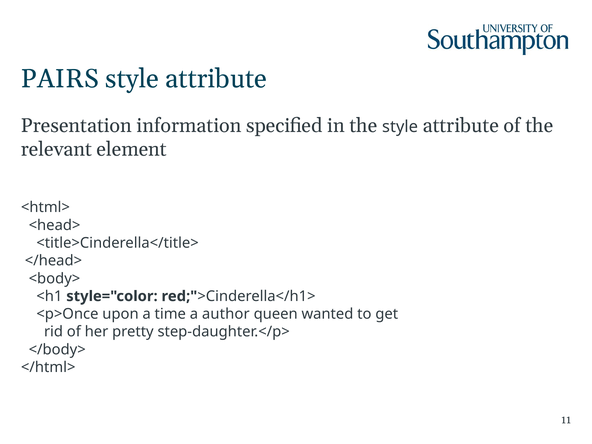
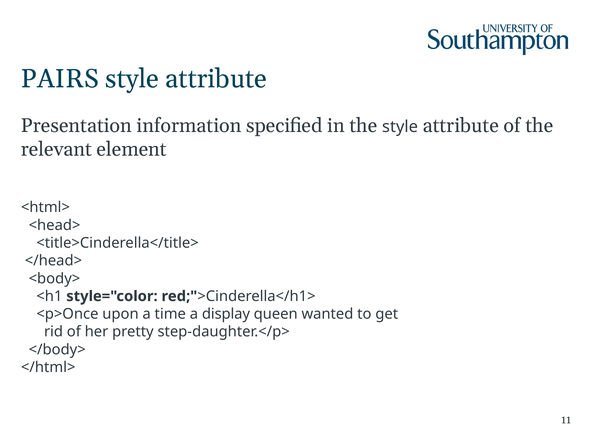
author: author -> display (226, 314)
